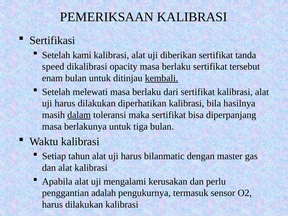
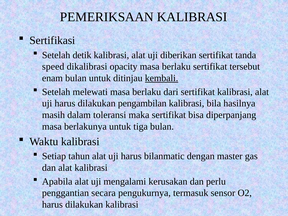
kami: kami -> detik (82, 55)
diperhatikan: diperhatikan -> pengambilan (142, 103)
dalam underline: present -> none (79, 115)
adalah: adalah -> secara (104, 193)
